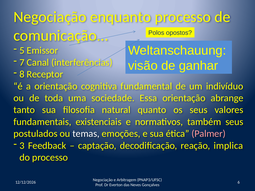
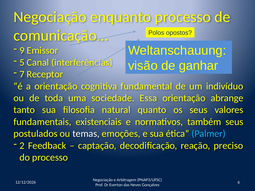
5: 5 -> 9 (22, 51)
7: 7 -> 5 (22, 62)
8: 8 -> 7 (22, 74)
Palmer colour: pink -> light blue (209, 134)
3: 3 -> 2 (22, 146)
implica: implica -> preciso (228, 146)
